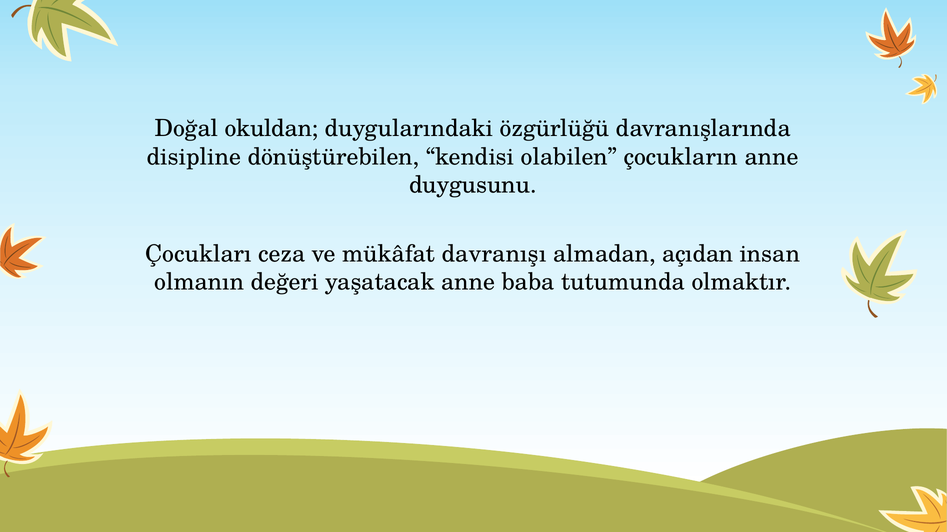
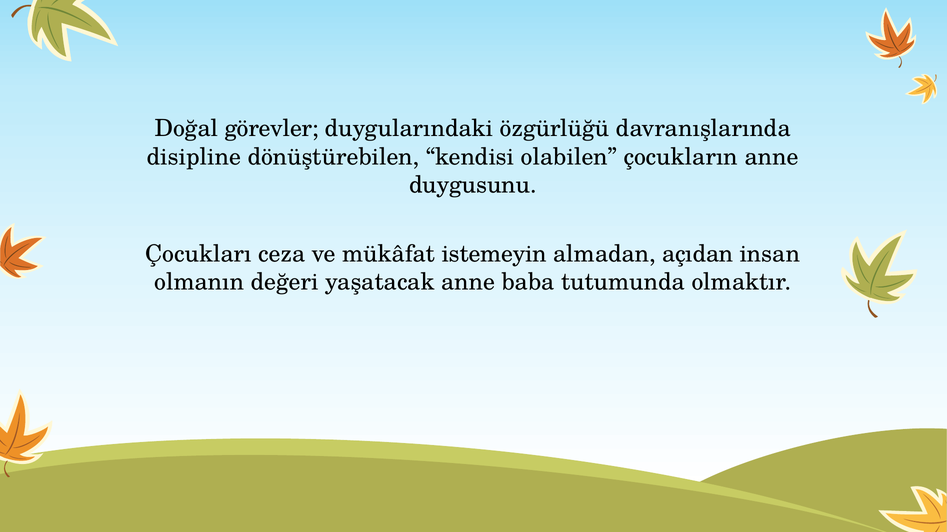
okuldan: okuldan -> görevler (272, 129)
davranışı: davranışı -> istemeyin (494, 254)
